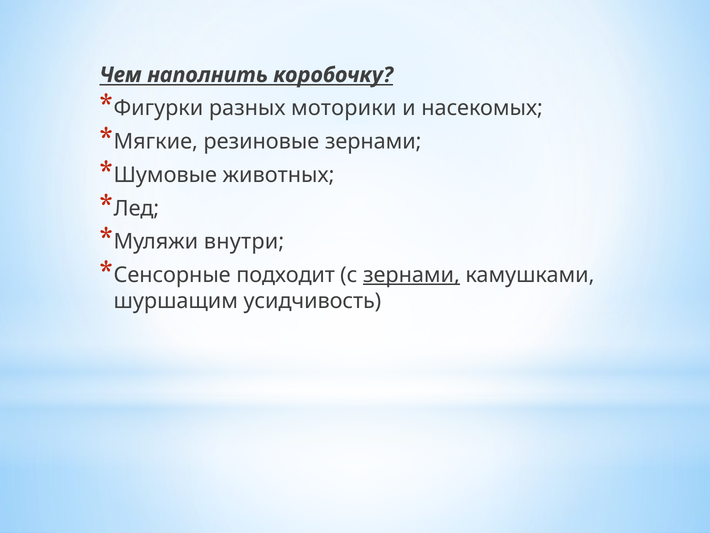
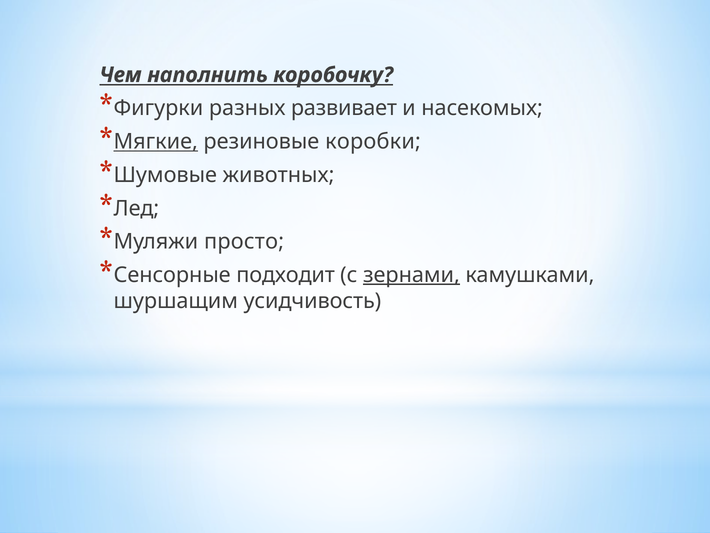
моторики: моторики -> развивает (344, 108)
Мягкие underline: none -> present (156, 142)
резиновые зернами: зернами -> коробки (373, 142)
внутри: внутри -> просто (244, 241)
